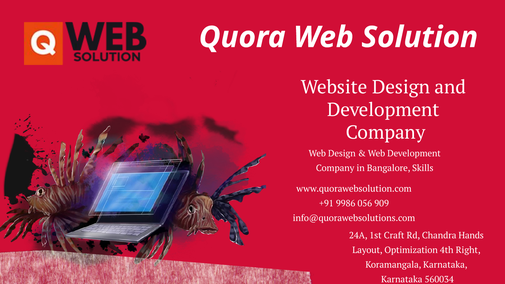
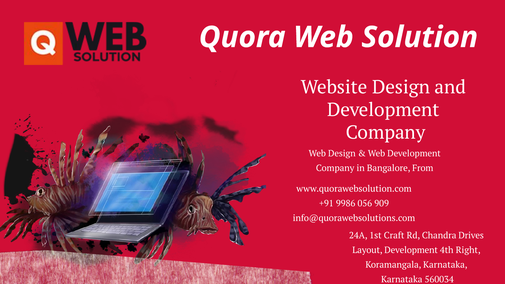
Skills: Skills -> From (423, 168)
Hands: Hands -> Drives (471, 236)
Layout Optimization: Optimization -> Development (411, 250)
